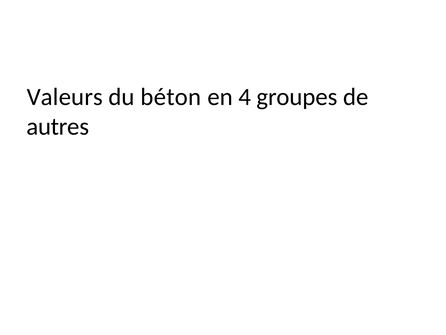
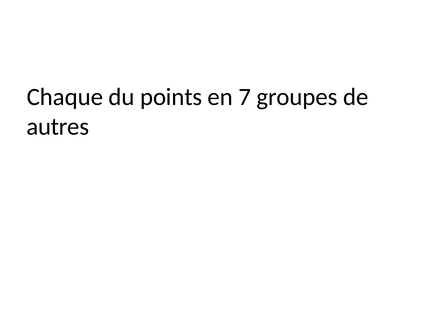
Valeurs: Valeurs -> Chaque (65, 97)
béton: béton -> points (171, 97)
4: 4 -> 7 (245, 97)
